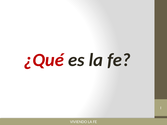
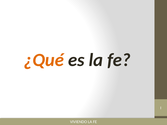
¿Qué colour: red -> orange (44, 60)
